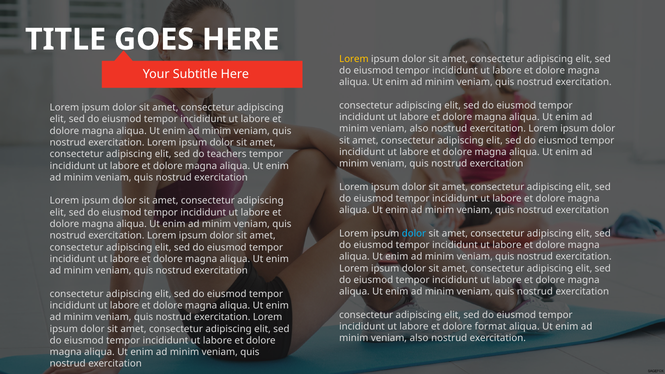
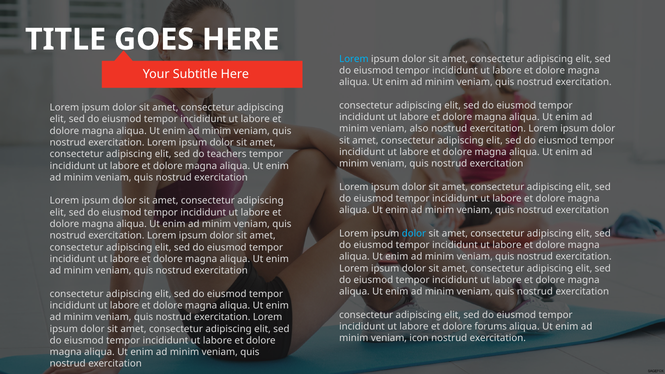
Lorem colour: yellow -> light blue (354, 59)
format: format -> forums (491, 327)
also: also -> icon (419, 338)
